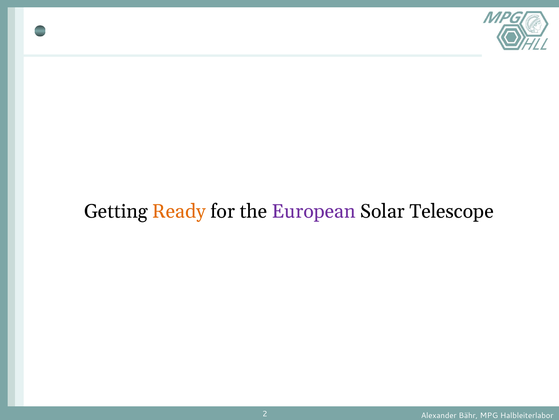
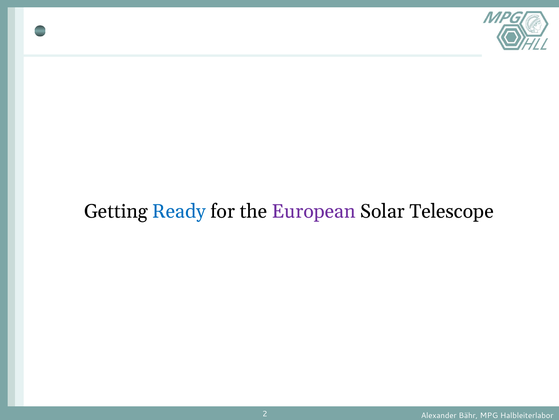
Ready colour: orange -> blue (179, 211)
